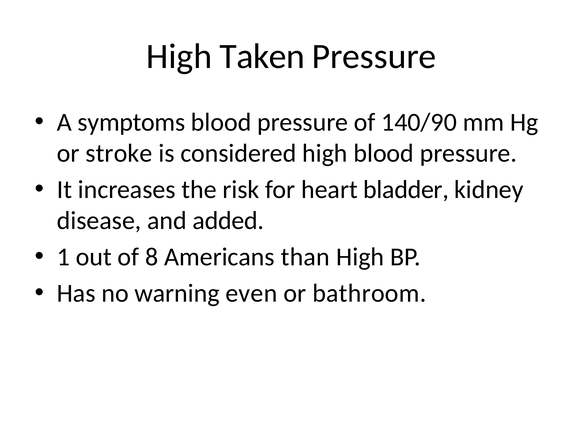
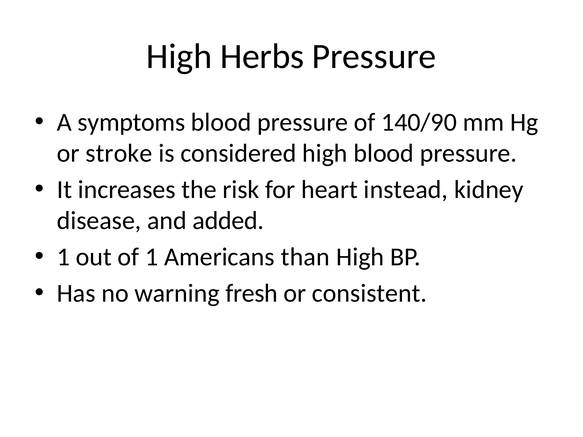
Taken: Taken -> Herbs (262, 56)
bladder: bladder -> instead (406, 190)
of 8: 8 -> 1 (152, 257)
even: even -> fresh (252, 293)
bathroom: bathroom -> consistent (369, 293)
